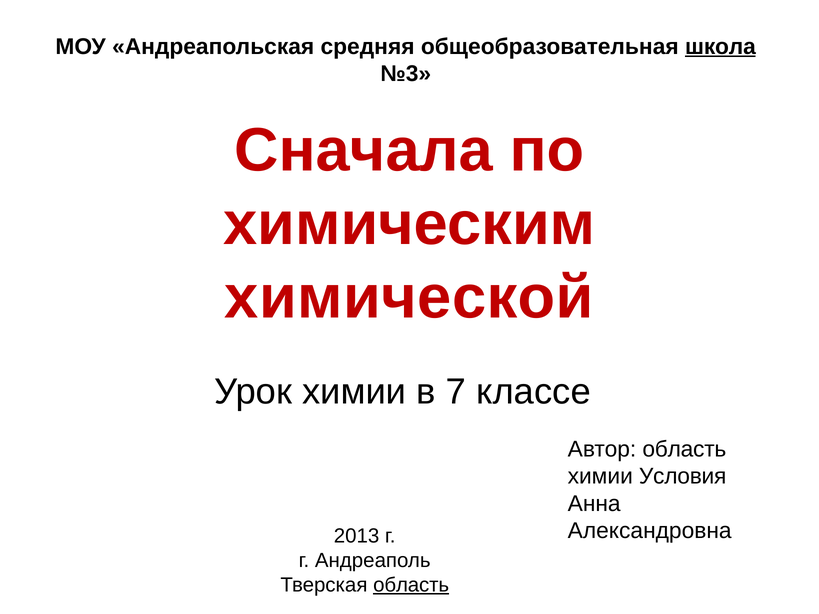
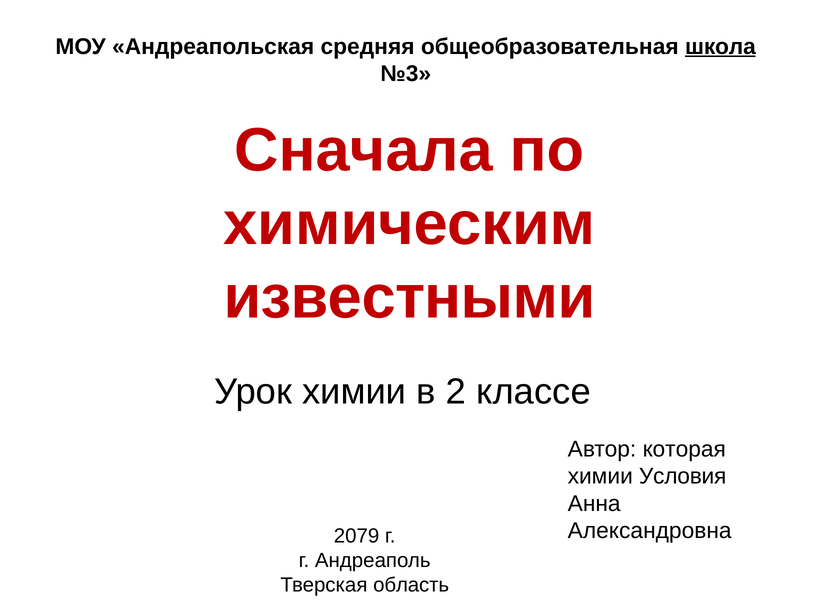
химической: химической -> известными (410, 298)
7: 7 -> 2 (456, 392)
Автор область: область -> которая (684, 449)
2013: 2013 -> 2079 (357, 536)
область underline: present -> none (411, 585)
